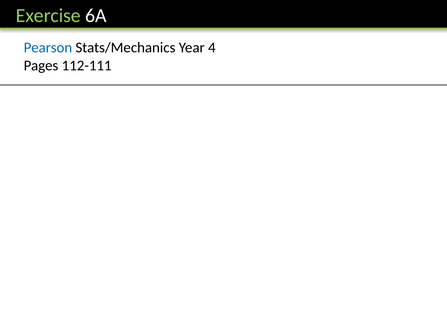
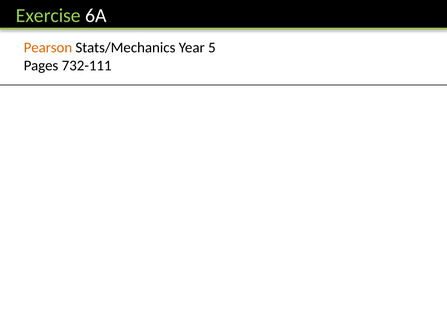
Pearson colour: blue -> orange (48, 48)
4: 4 -> 5 (212, 48)
112-111: 112-111 -> 732-111 (87, 66)
